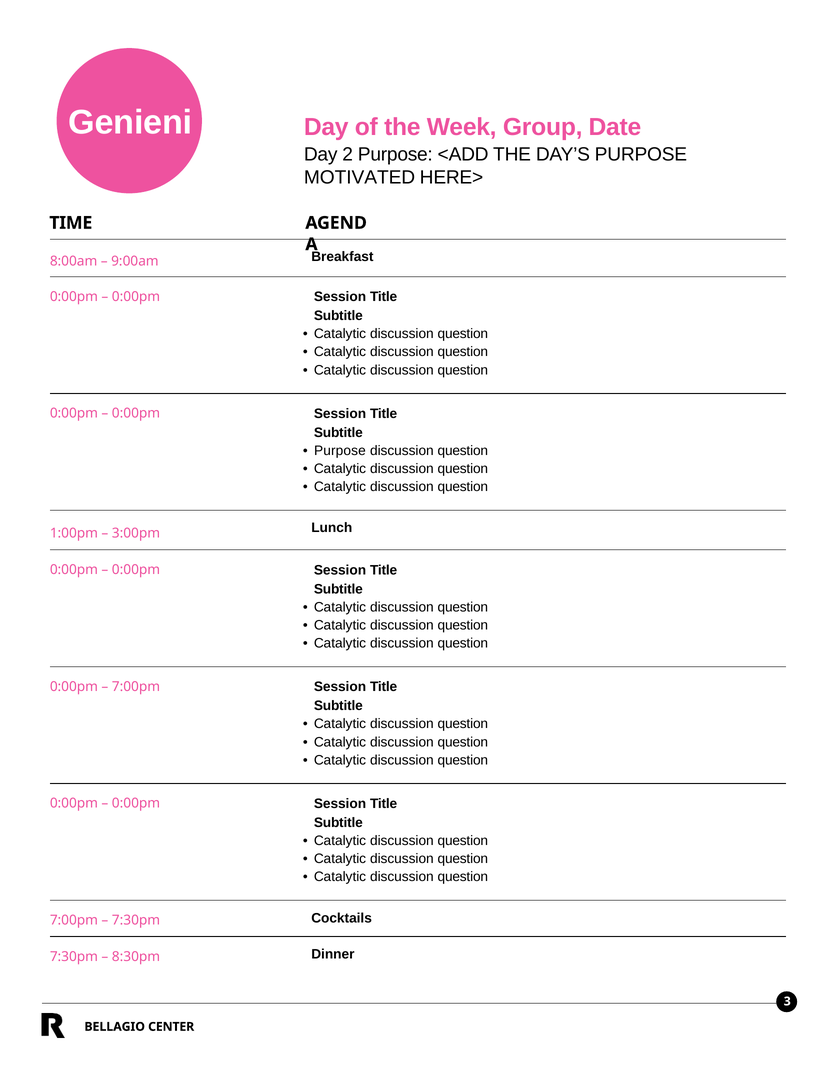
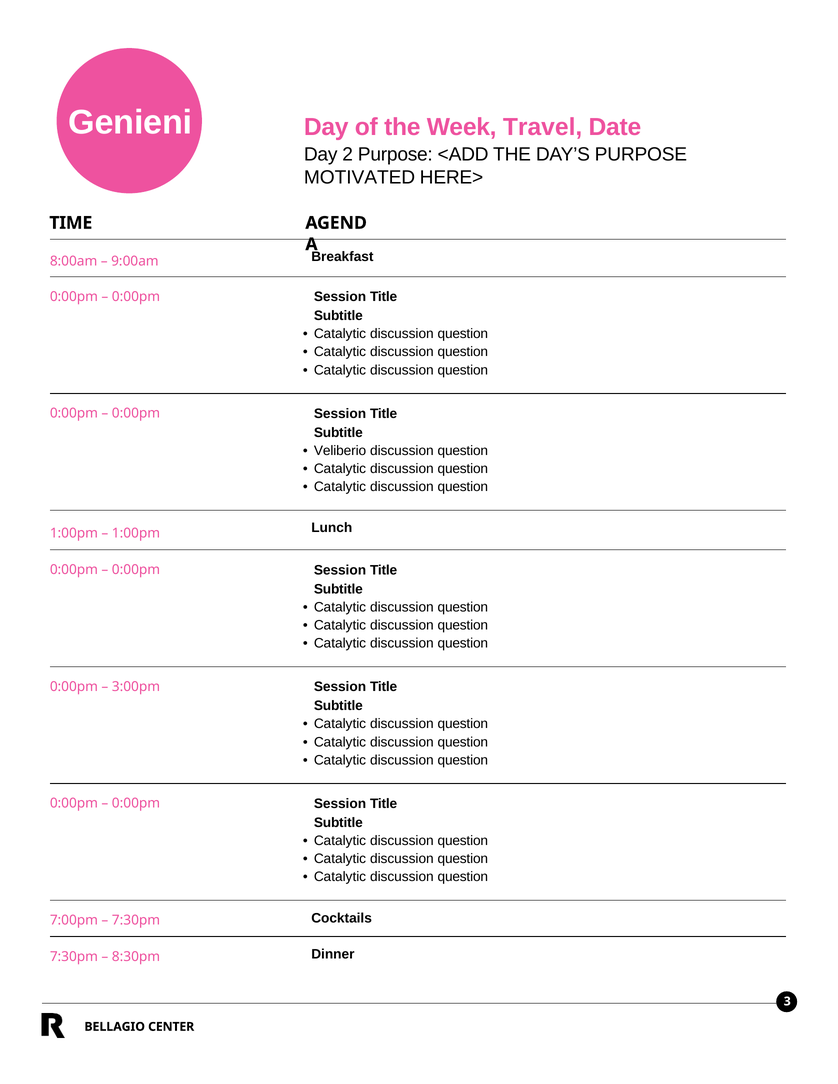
Group: Group -> Travel (543, 127)
Purpose: Purpose -> Veliberio (340, 451)
3:00pm: 3:00pm -> 1:00pm (136, 534)
7:00pm: 7:00pm -> 3:00pm (136, 687)
